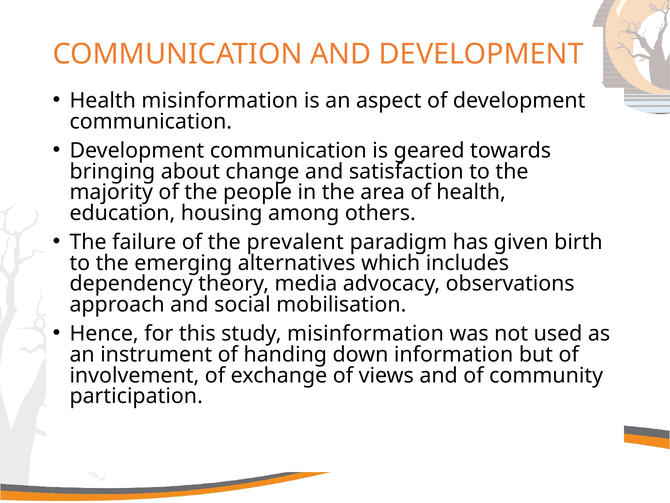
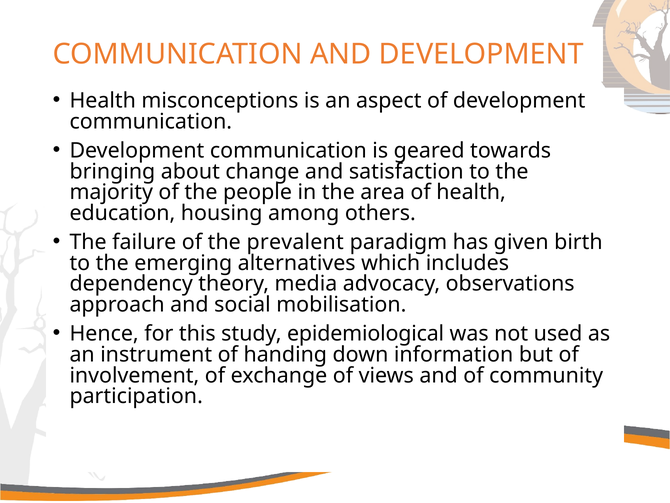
Health misinformation: misinformation -> misconceptions (220, 101)
study misinformation: misinformation -> epidemiological (366, 334)
